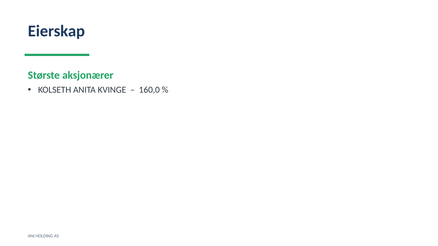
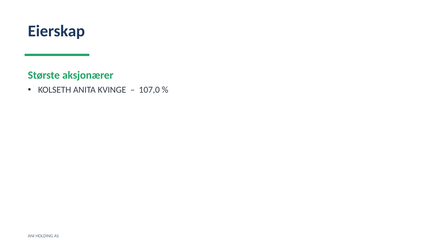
160,0: 160,0 -> 107,0 (149, 90)
